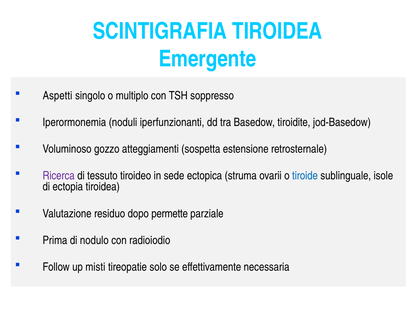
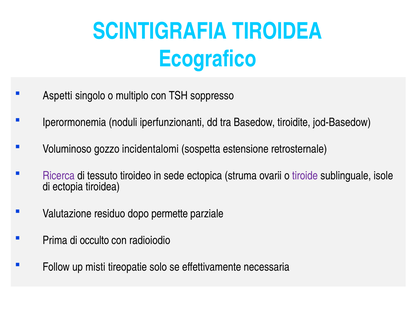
Emergente: Emergente -> Ecografico (207, 59)
atteggiamenti: atteggiamenti -> incidentalomi (150, 149)
tiroide colour: blue -> purple (305, 176)
nodulo: nodulo -> occulto (94, 240)
